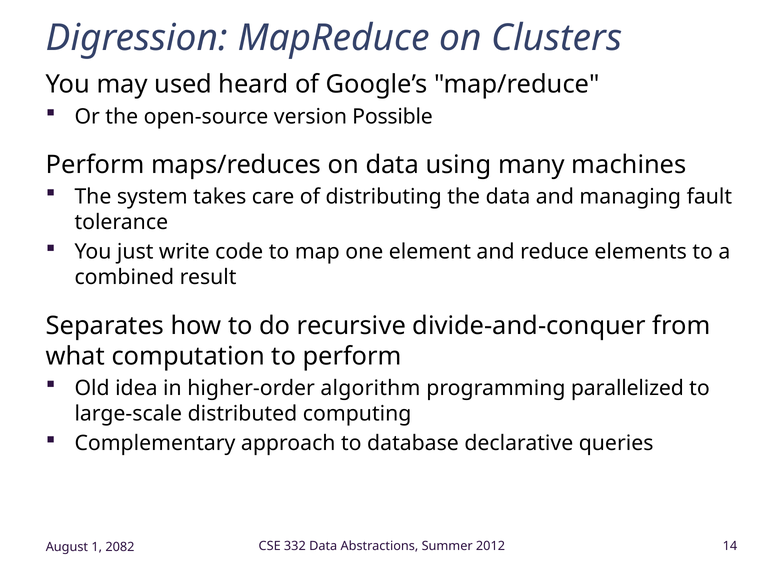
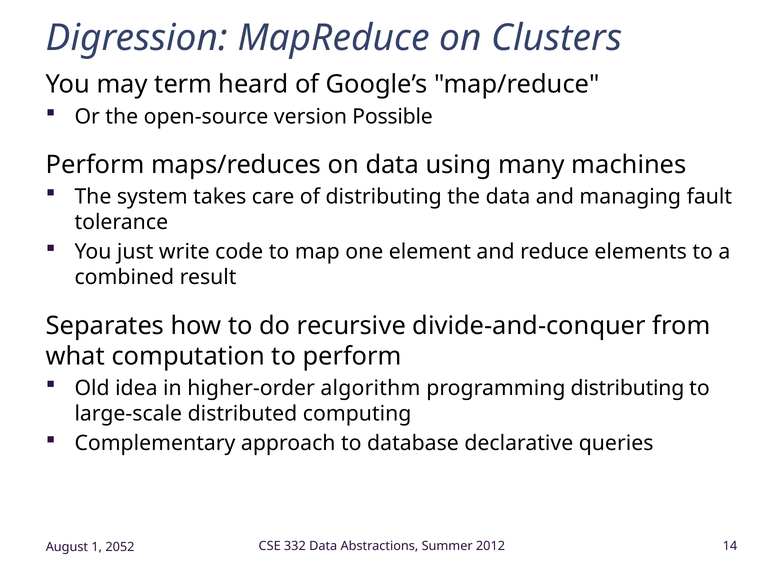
used: used -> term (183, 85)
programming parallelized: parallelized -> distributing (627, 388)
2082: 2082 -> 2052 (120, 547)
